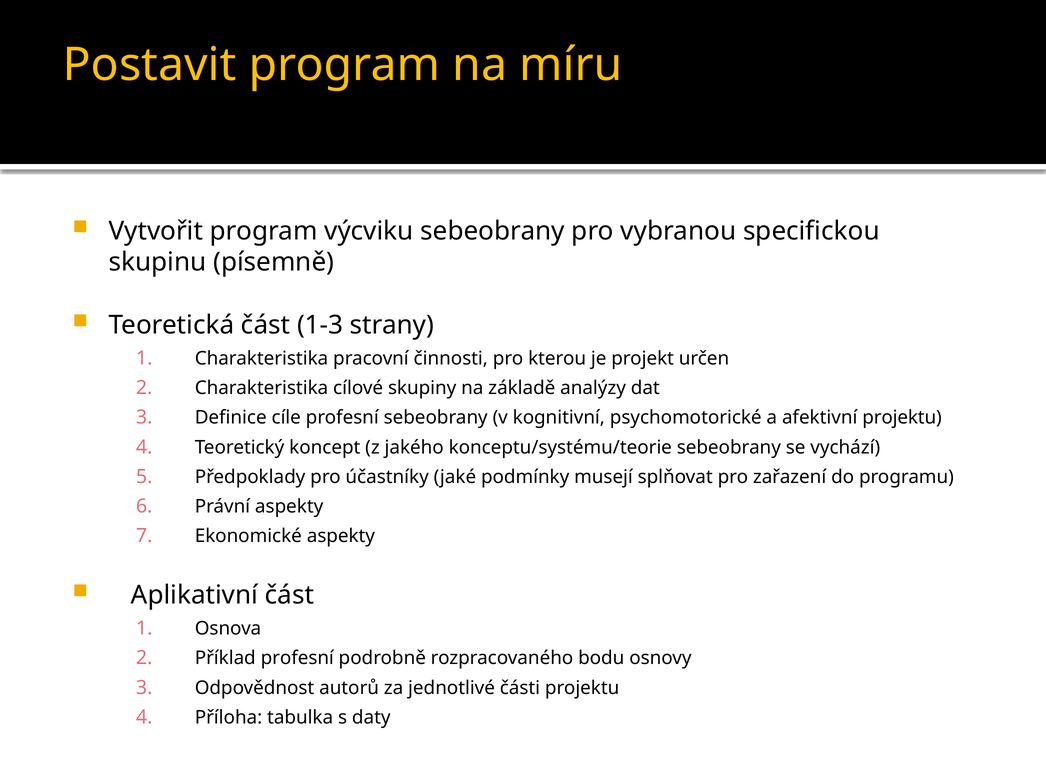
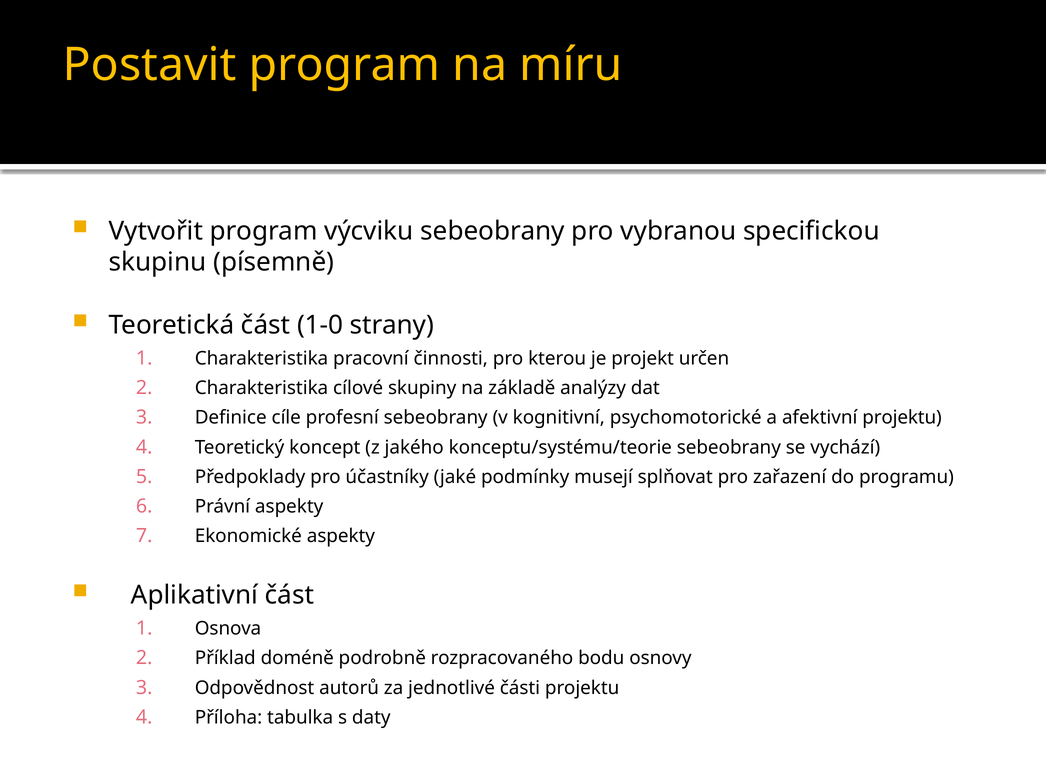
1-3: 1-3 -> 1-0 (320, 325)
Příklad profesní: profesní -> doméně (297, 659)
